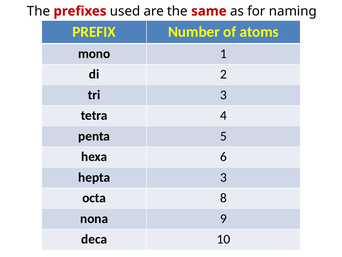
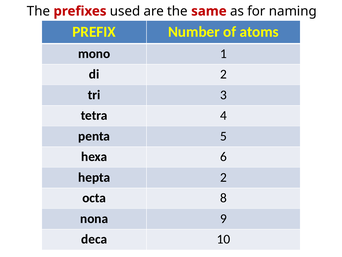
hepta 3: 3 -> 2 (223, 177)
